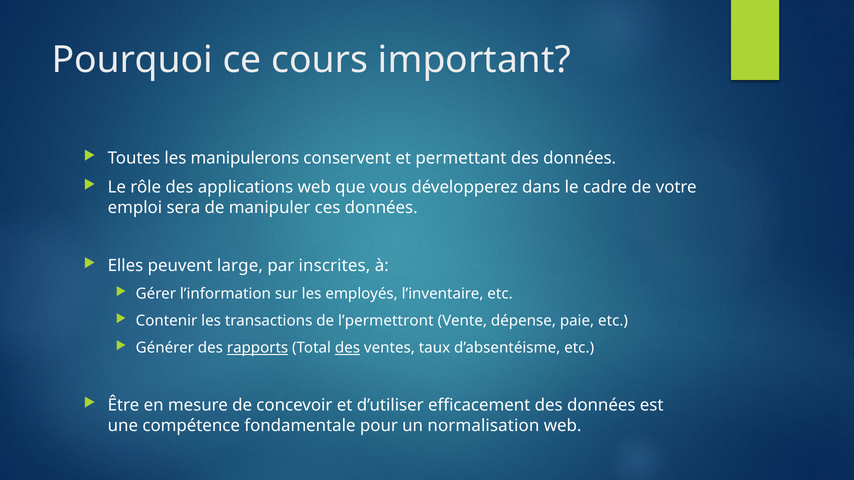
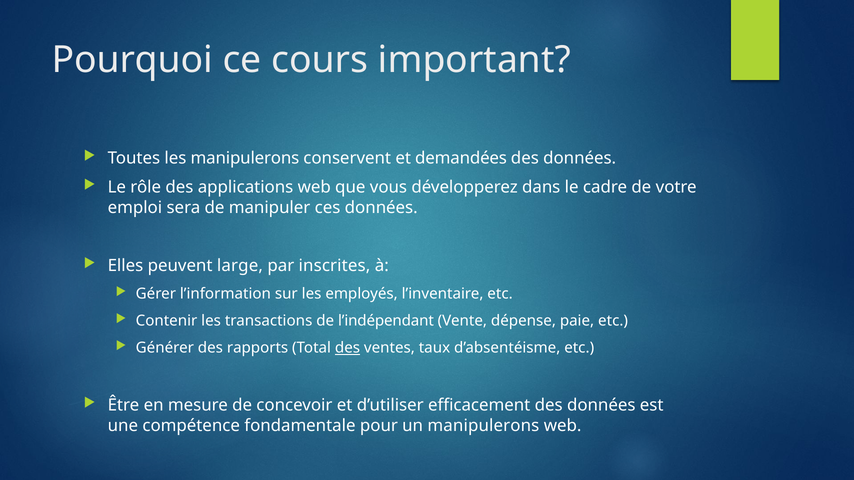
permettant: permettant -> demandées (461, 158)
l’permettront: l’permettront -> l’indépendant (386, 321)
rapports underline: present -> none (258, 348)
un normalisation: normalisation -> manipulerons (483, 426)
